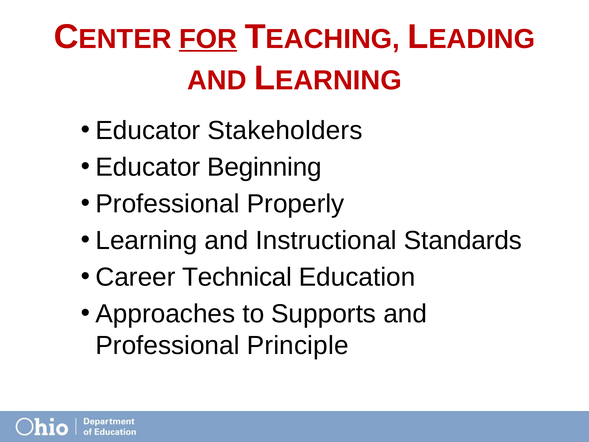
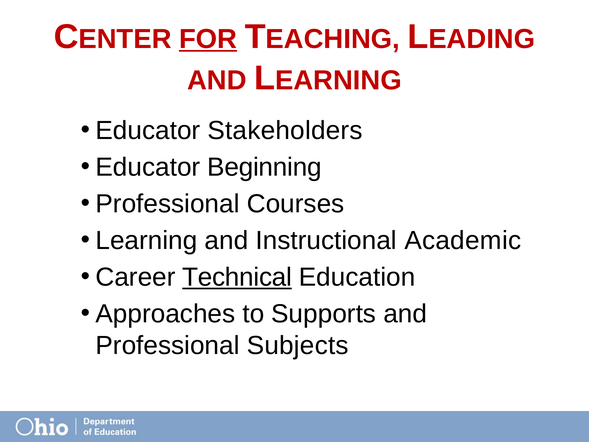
Properly: Properly -> Courses (296, 204)
Standards: Standards -> Academic (463, 241)
Technical underline: none -> present (237, 277)
Principle: Principle -> Subjects (298, 345)
